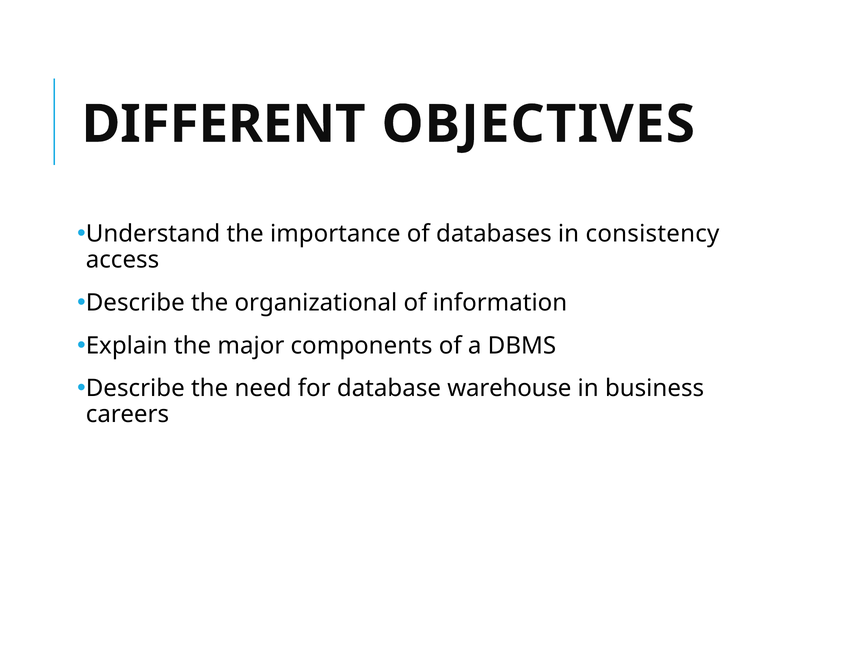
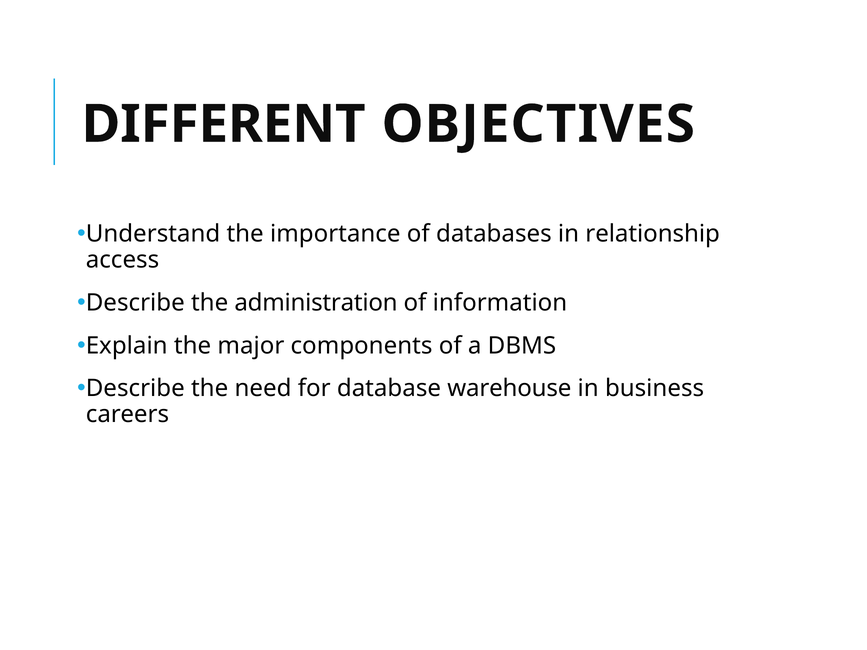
consistency: consistency -> relationship (653, 234)
organizational: organizational -> administration (316, 303)
